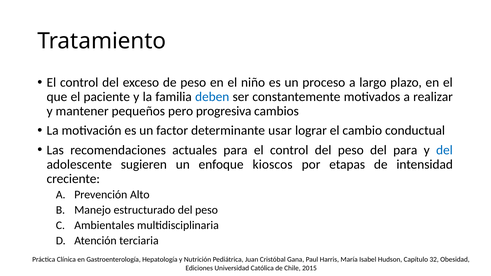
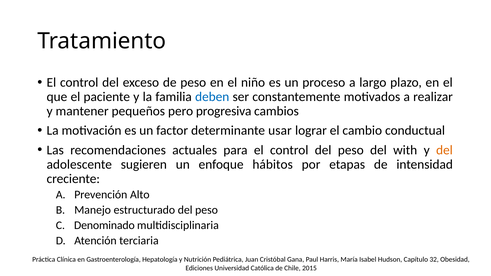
del para: para -> with (405, 150)
del colour: blue -> orange (444, 150)
kioscos: kioscos -> hábitos (273, 164)
Ambientales: Ambientales -> Denominado (104, 225)
